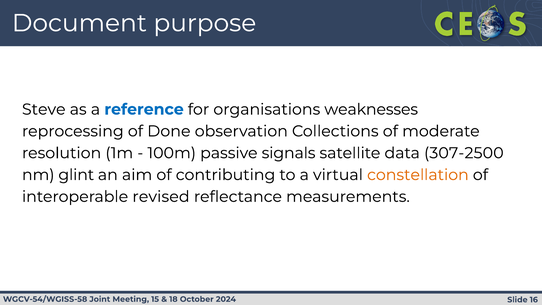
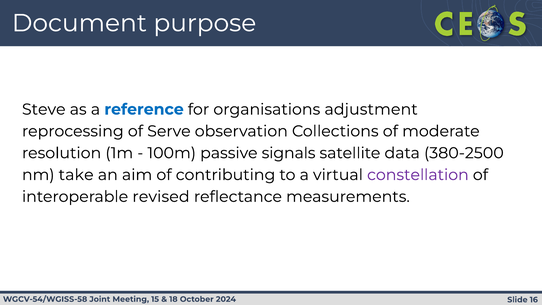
weaknesses: weaknesses -> adjustment (371, 109)
Done: Done -> Serve (169, 131)
307-2500: 307-2500 -> 380-2500 (464, 153)
glint: glint -> take (76, 175)
constellation colour: orange -> purple (418, 175)
